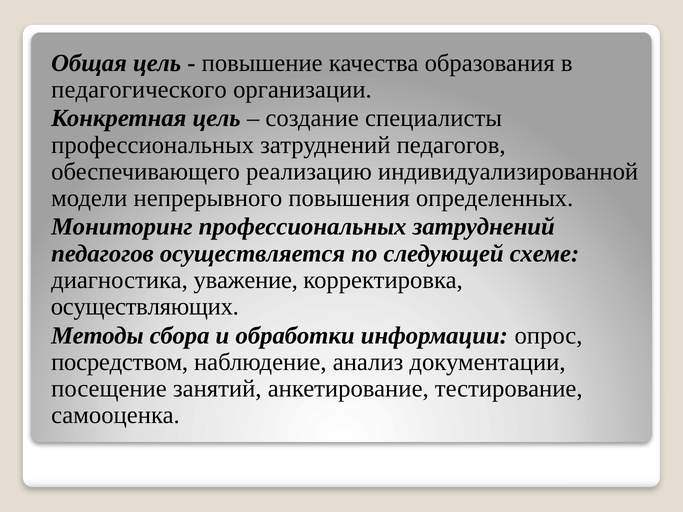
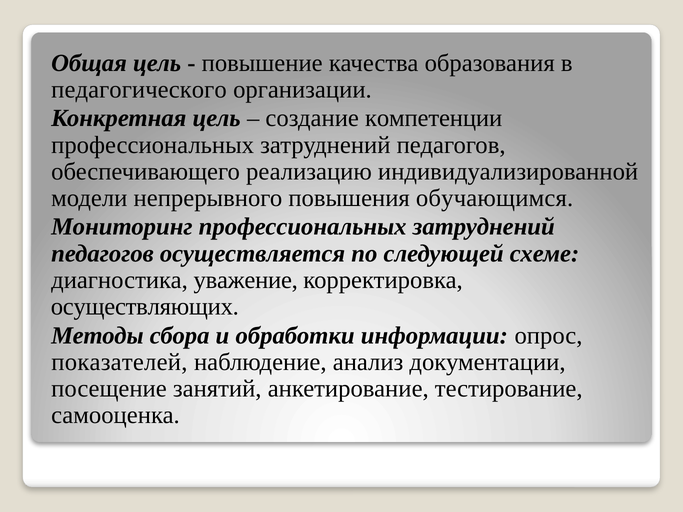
специалисты: специалисты -> компетенции (434, 118)
определенных: определенных -> обучающимся (495, 198)
посредством: посредством -> показателей (119, 362)
